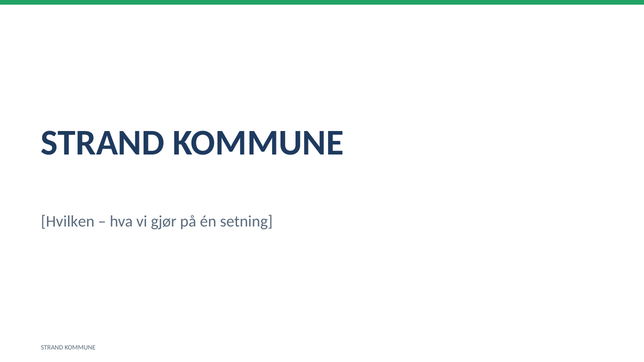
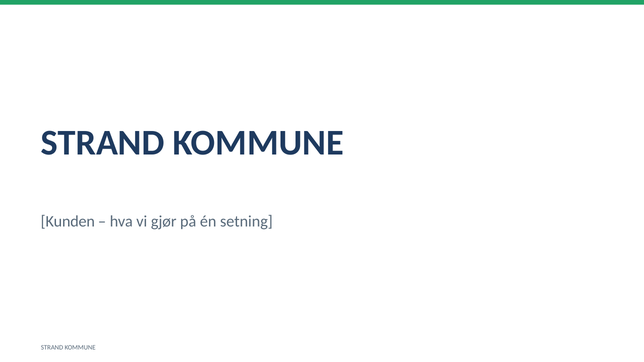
Hvilken: Hvilken -> Kunden (68, 222)
